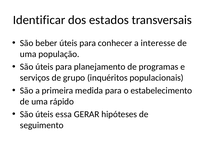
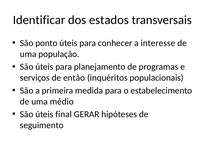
beber: beber -> ponto (46, 43)
grupo: grupo -> então (74, 78)
rápido: rápido -> médio (62, 101)
essa: essa -> final (64, 114)
